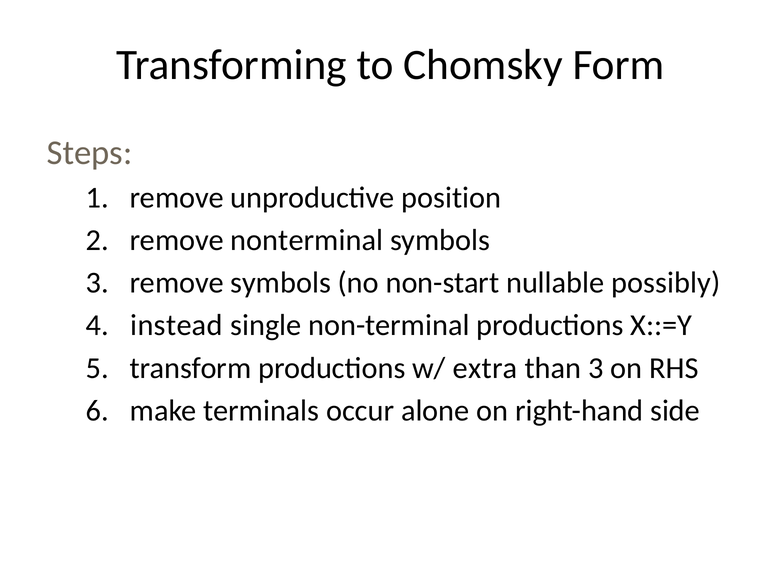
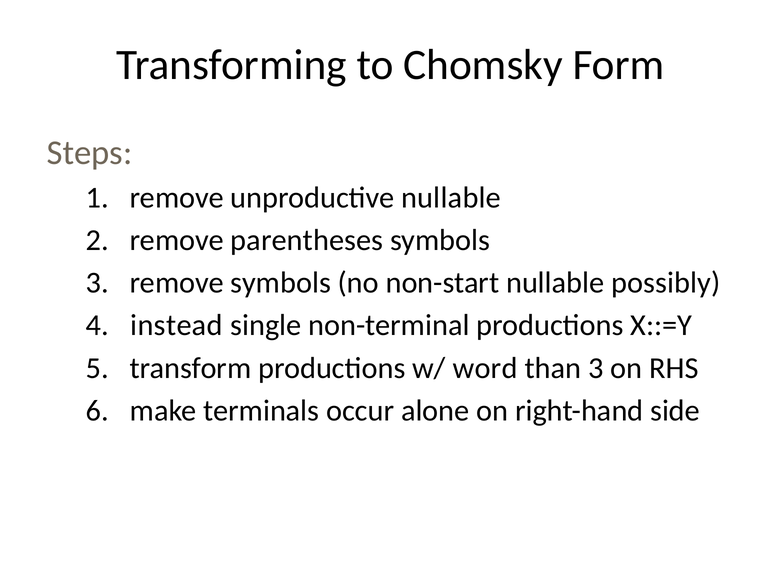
unproductive position: position -> nullable (451, 198)
nonterminal: nonterminal -> parentheses (307, 240)
extra: extra -> word (485, 368)
